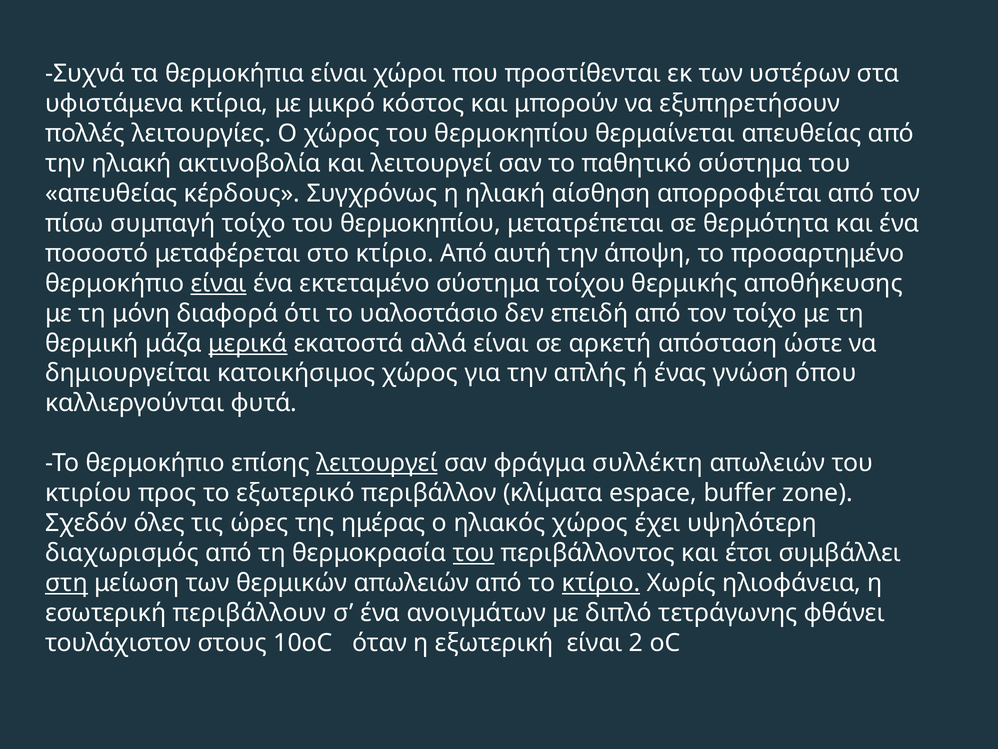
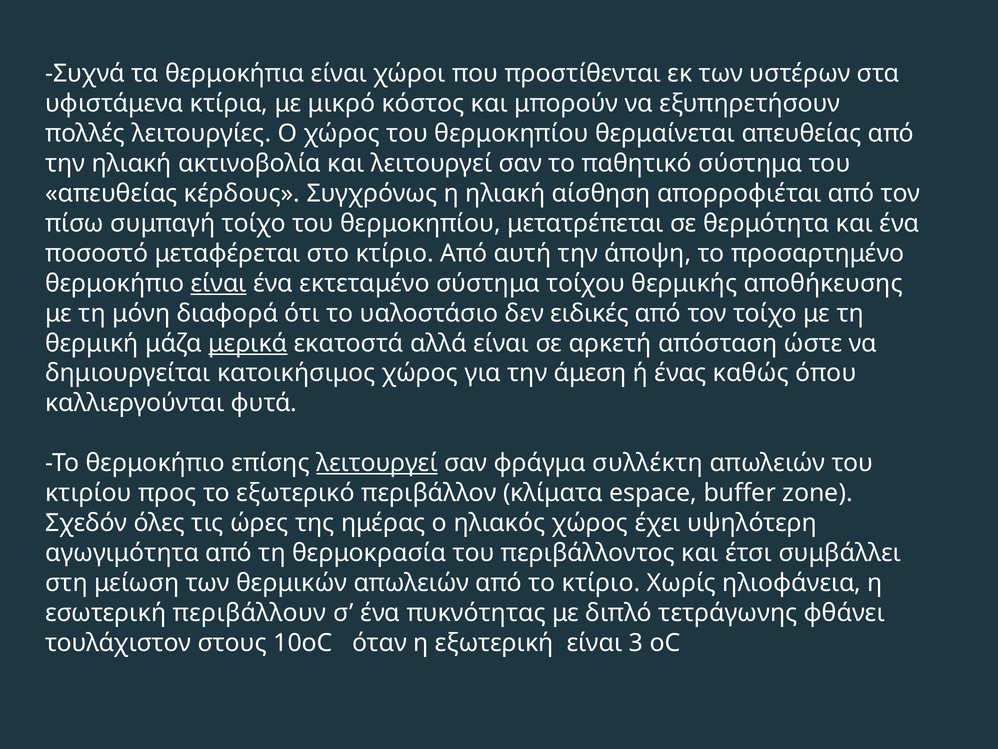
επειδή: επειδή -> ειδικές (590, 313)
απλής: απλής -> άμεση (590, 373)
γνώση: γνώση -> καθώς (751, 373)
διαχωρισμός: διαχωρισμός -> αγωγιμότητα (122, 553)
του underline: present -> none (474, 553)
στη underline: present -> none (66, 583)
κτίριο underline: present -> none (601, 583)
ανοιγμάτων: ανοιγμάτων -> πυκνότητας (476, 613)
2: 2 -> 3 (636, 642)
